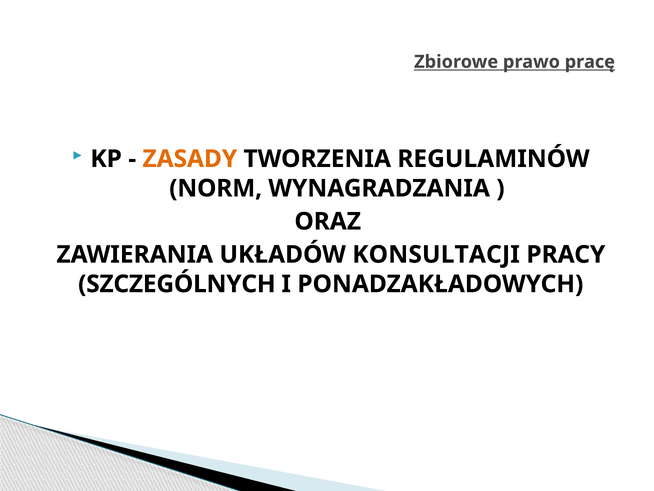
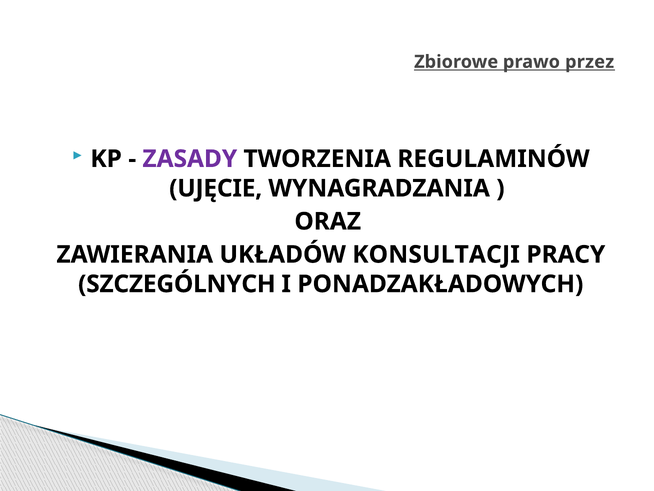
pracę: pracę -> przez (590, 62)
ZASADY colour: orange -> purple (190, 159)
NORM: NORM -> UJĘCIE (216, 188)
